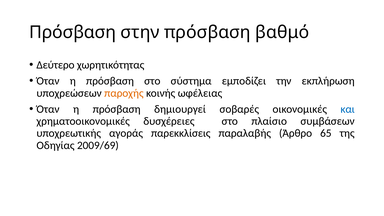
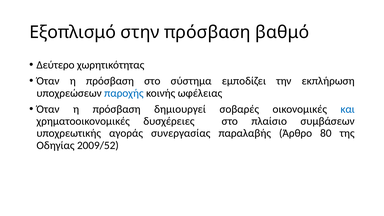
Πρόσβαση: Πρόσβαση -> Εξοπλισμό (73, 32)
παροχής colour: orange -> blue (124, 93)
παρεκκλίσεις: παρεκκλίσεις -> συνεργασίας (181, 133)
65: 65 -> 80 (326, 133)
2009/69: 2009/69 -> 2009/52 (98, 145)
